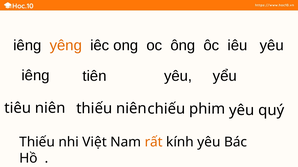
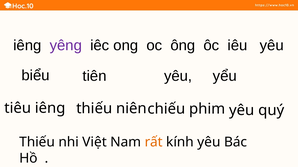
yêng colour: orange -> purple (66, 46)
iêng: iêng -> biểu (36, 76)
tiêu niên: niên -> iêng (50, 108)
